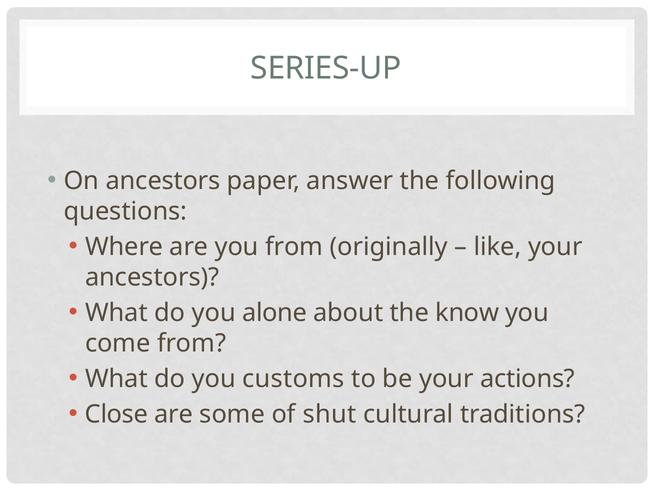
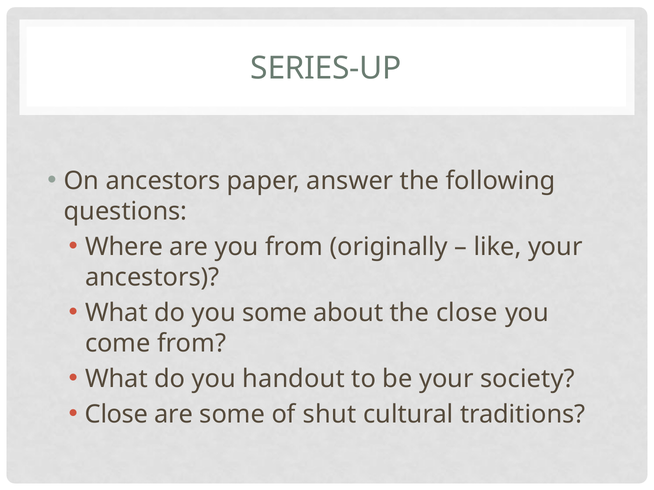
you alone: alone -> some (275, 313)
the know: know -> close (467, 313)
customs: customs -> handout (294, 379)
actions: actions -> society (527, 379)
